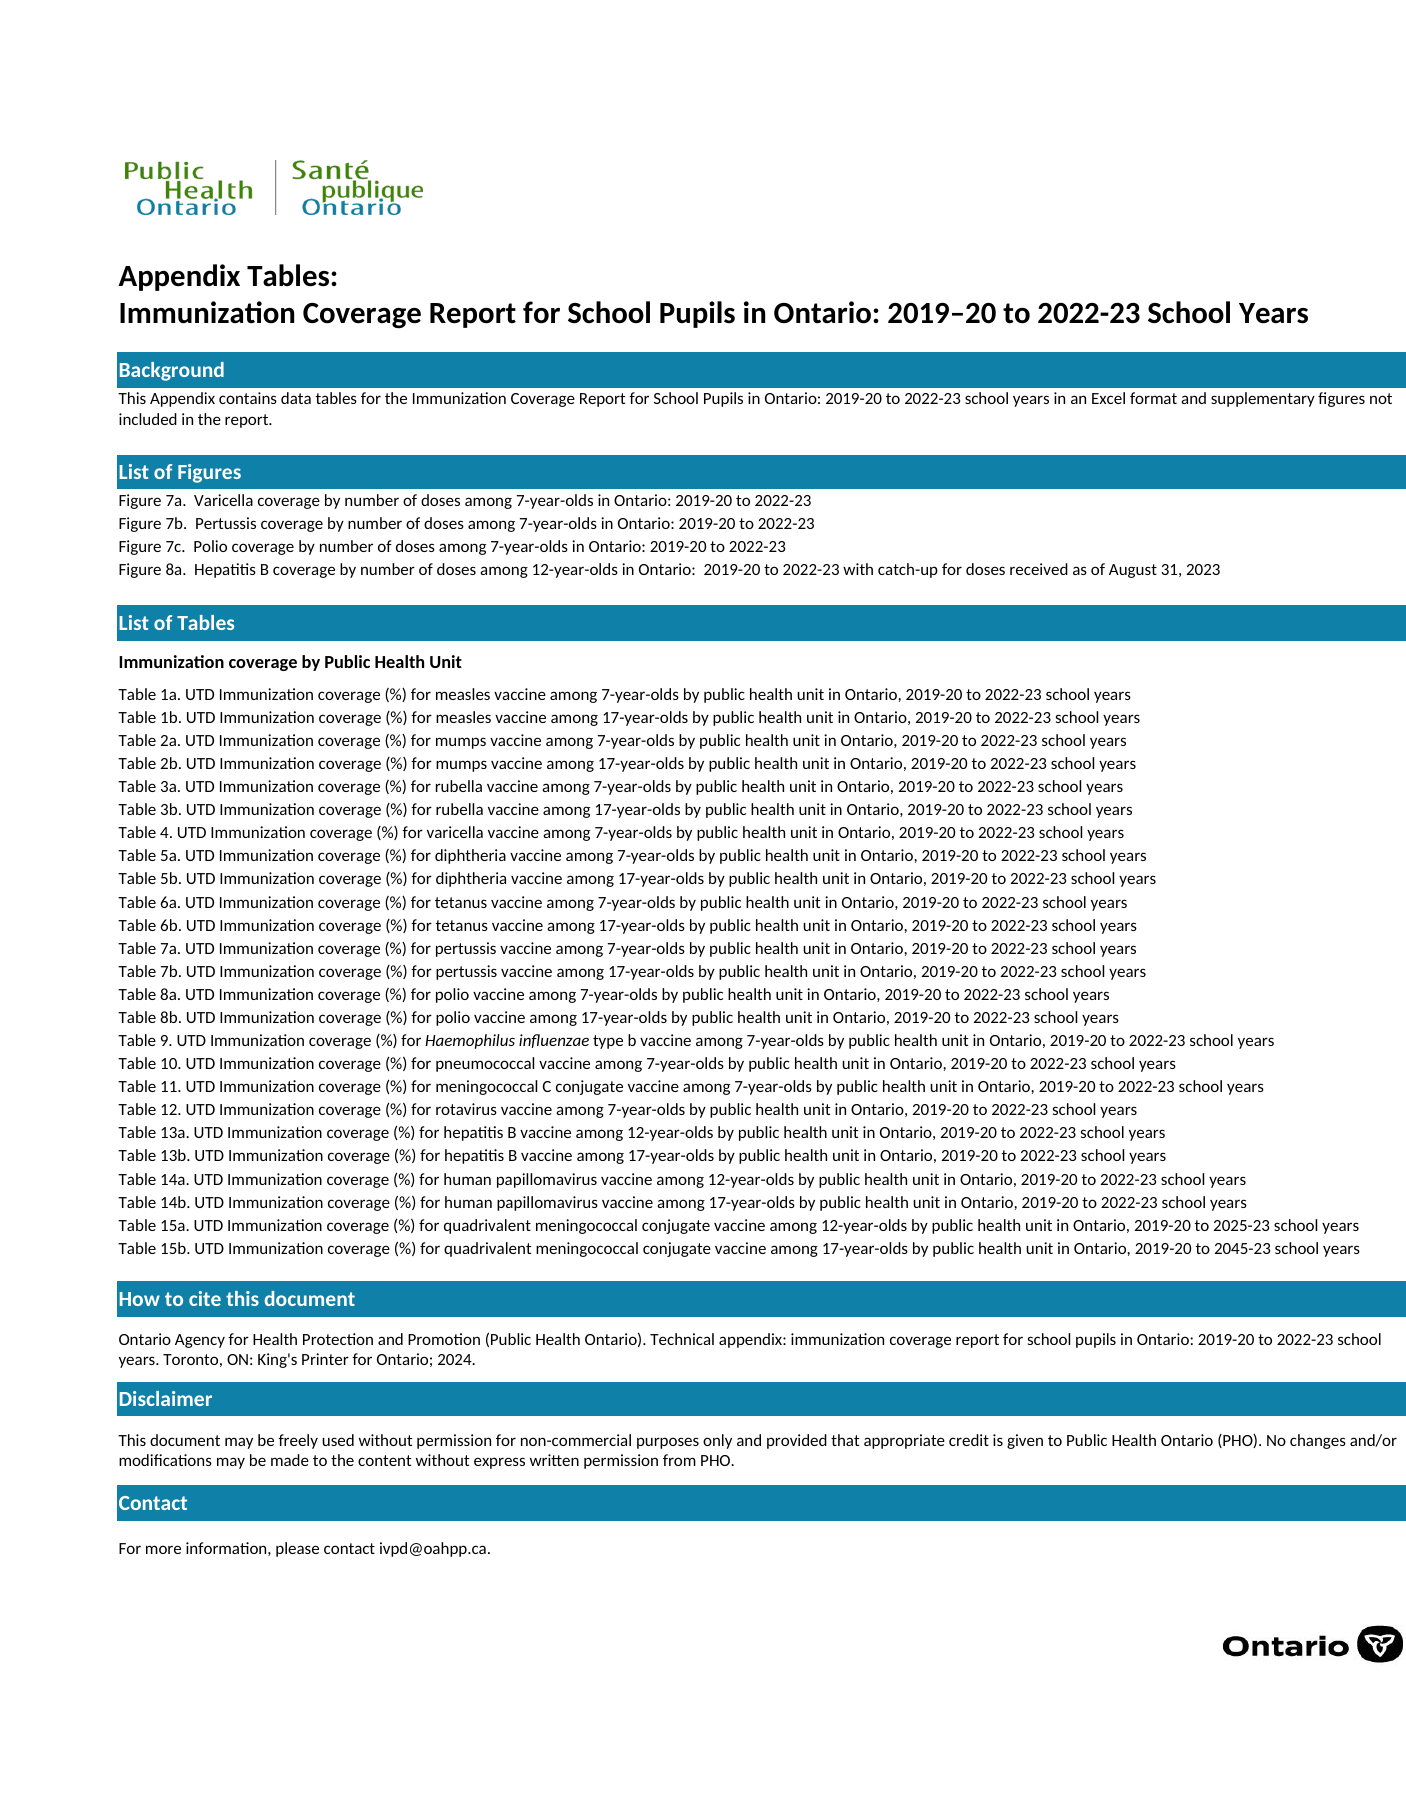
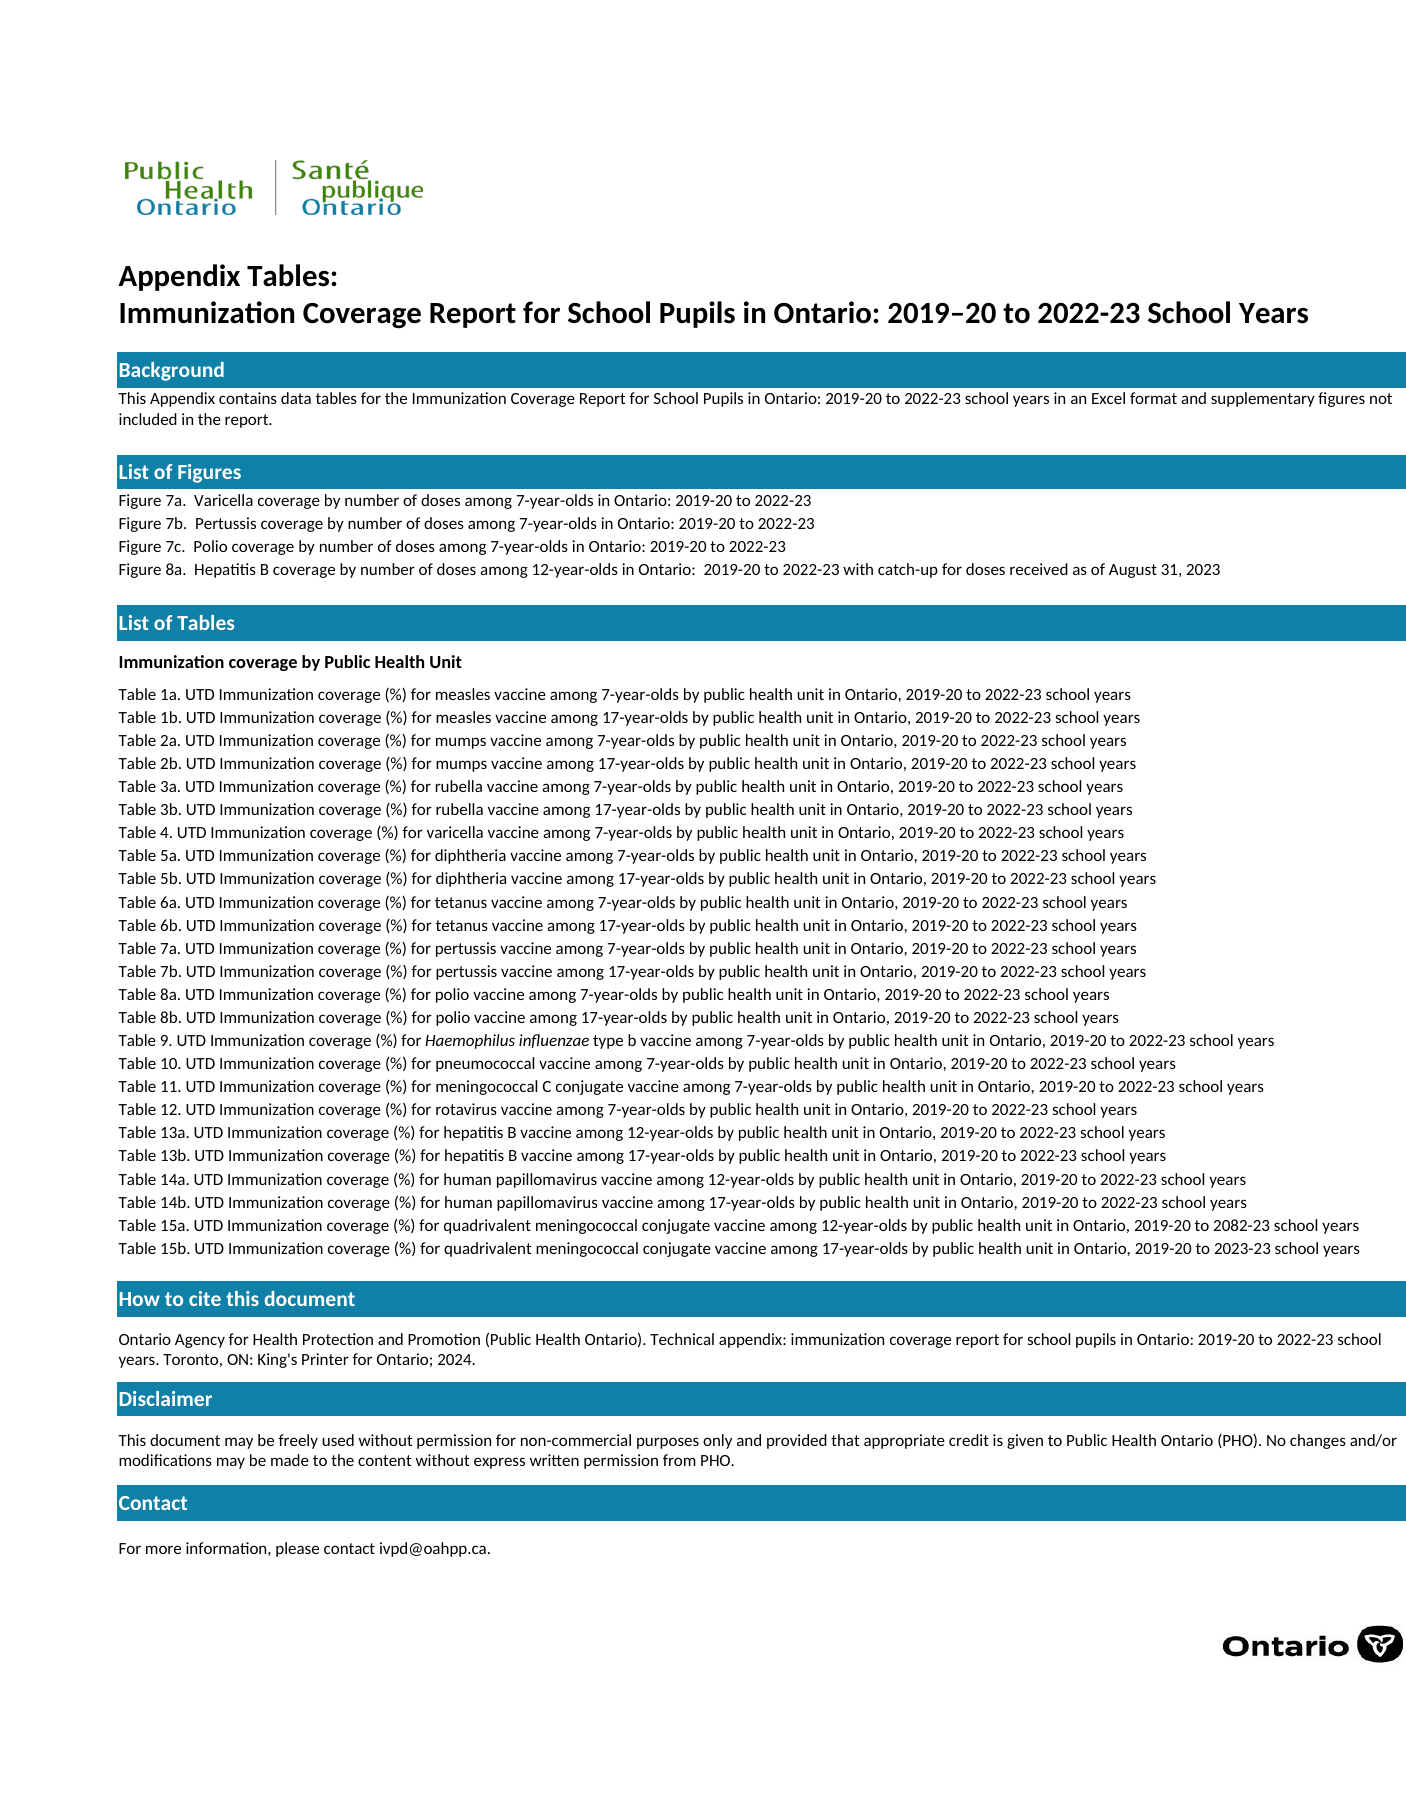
2025-23: 2025-23 -> 2082-23 (1242, 1225)
2045-23: 2045-23 -> 2023-23 (1242, 1248)
